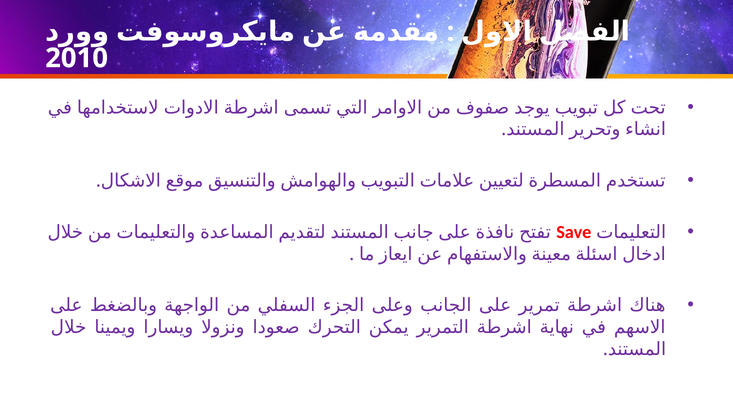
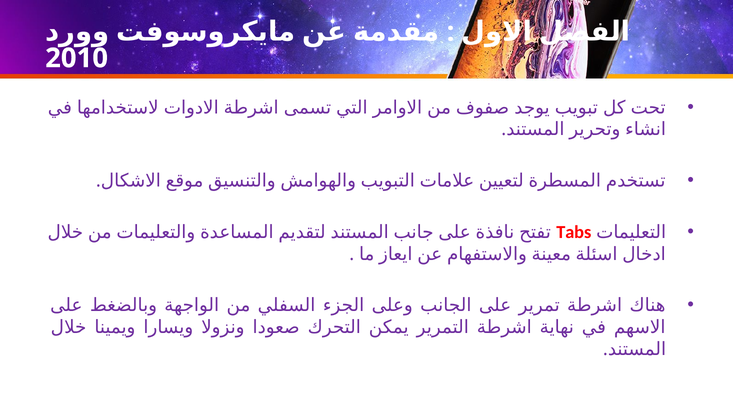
Save: Save -> Tabs (574, 232)
